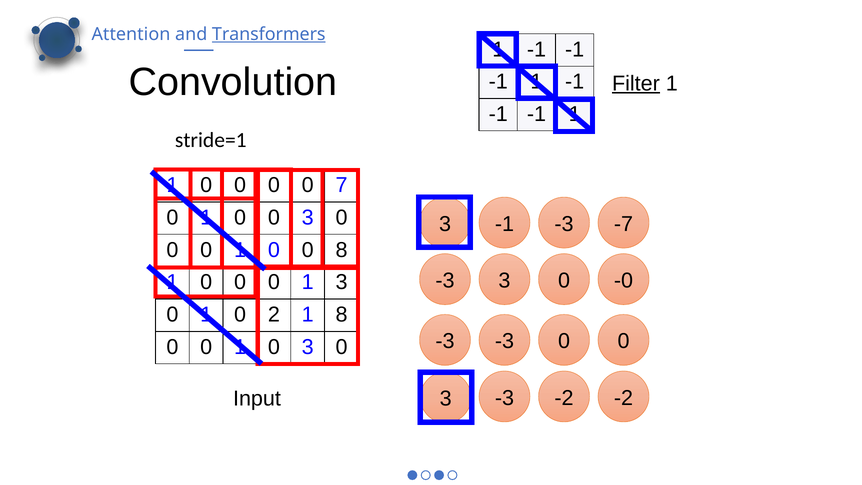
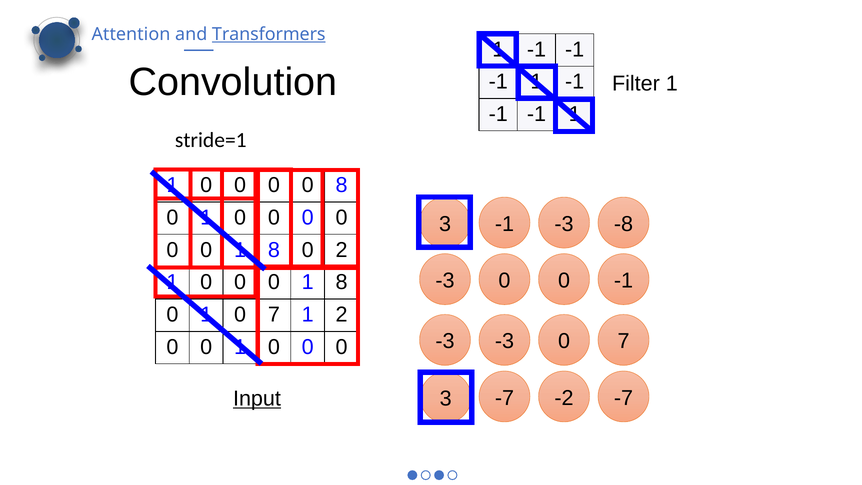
Filter underline: present -> none (636, 84)
0 7: 7 -> 8 (342, 185)
3: 3 -> 0 (308, 218)
-7: -7 -> -8 (624, 224)
0: 0 -> 8 (274, 250)
0 8: 8 -> 2 (342, 250)
3: 3 -> 0 (504, 281)
0 -0: -0 -> -1 (624, 281)
3: 3 -> 8 (342, 282)
2: 2 -> 7 (274, 315)
1 8: 8 -> 2 (342, 315)
-3 0 0: 0 -> 7 (624, 341)
3: 3 -> 0 (308, 347)
Input underline: none -> present (257, 399)
3 -3: -3 -> -7 (504, 398)
-2 -2: -2 -> -7 (624, 398)
